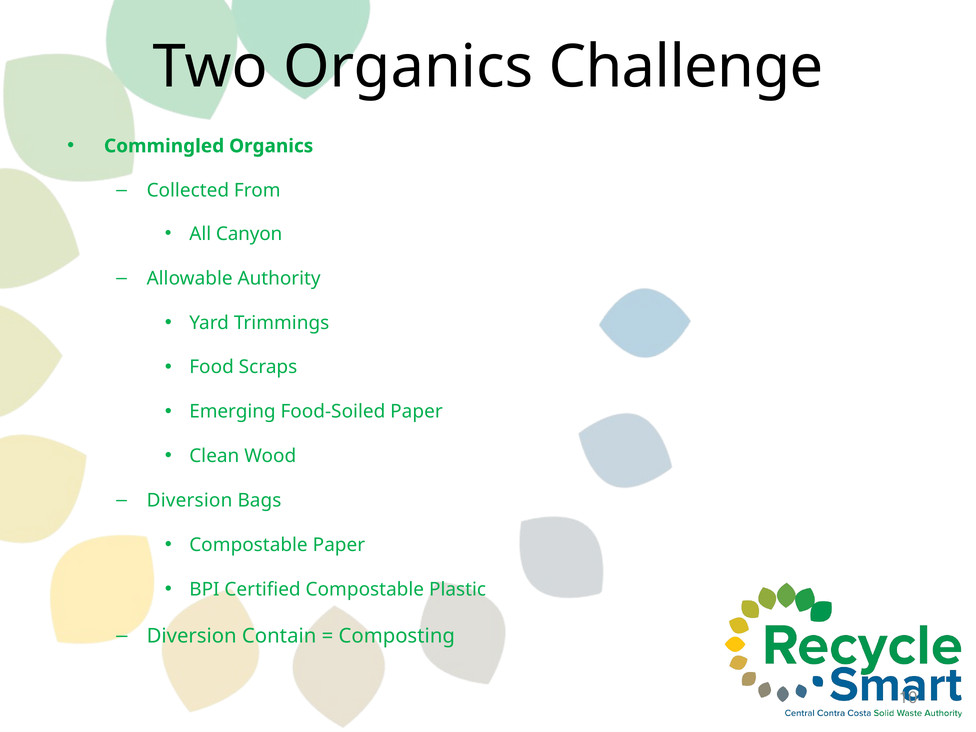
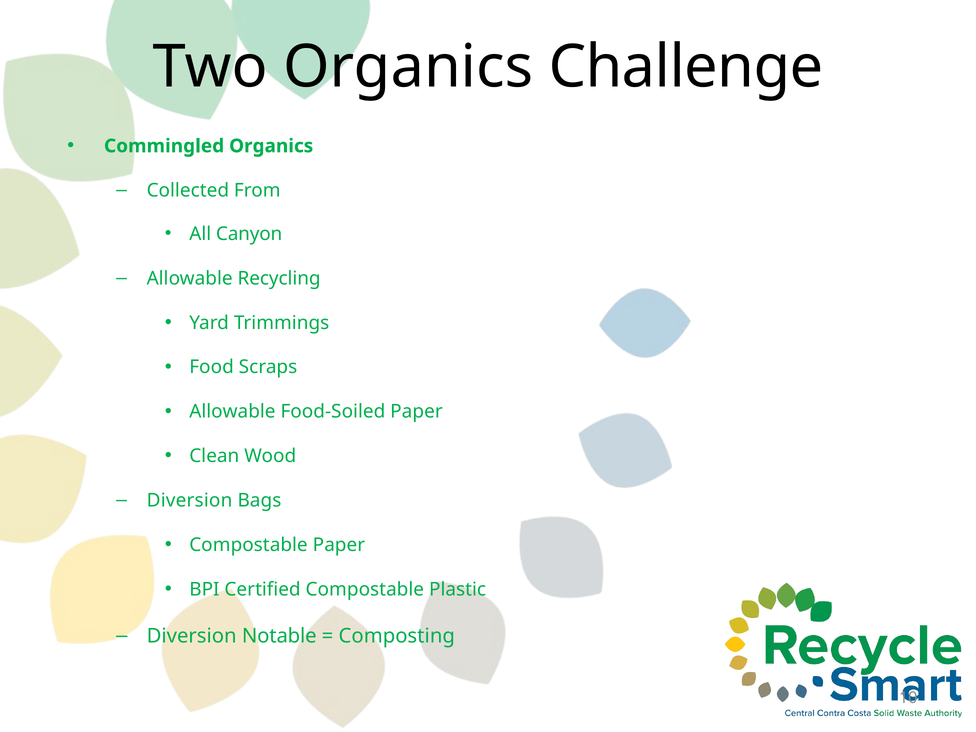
Authority: Authority -> Recycling (279, 278)
Emerging: Emerging -> Allowable (232, 412)
Contain: Contain -> Notable (279, 636)
